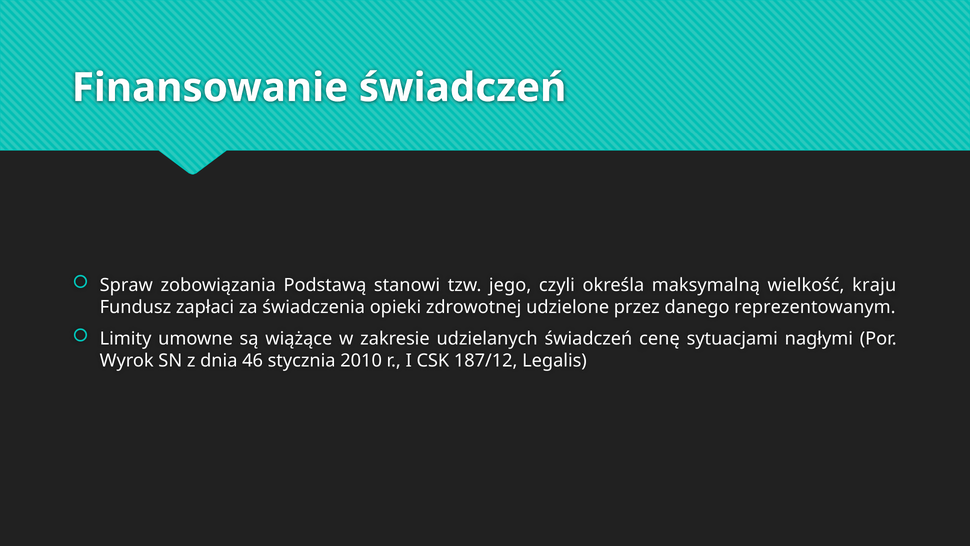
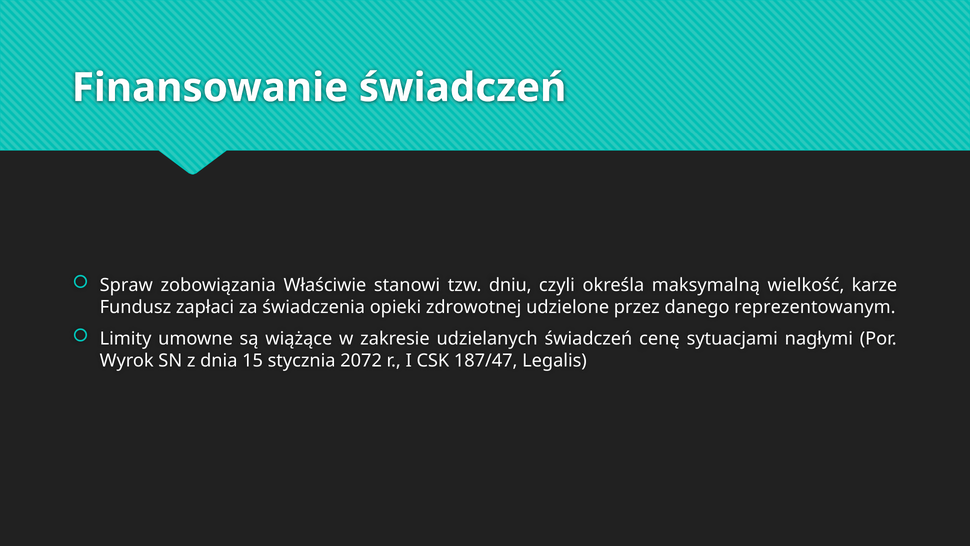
Podstawą: Podstawą -> Właściwie (325, 285)
jego: jego -> dniu (510, 285)
kraju: kraju -> karze (874, 285)
46: 46 -> 15 (253, 360)
2010: 2010 -> 2072 (361, 360)
187/12: 187/12 -> 187/47 (486, 360)
